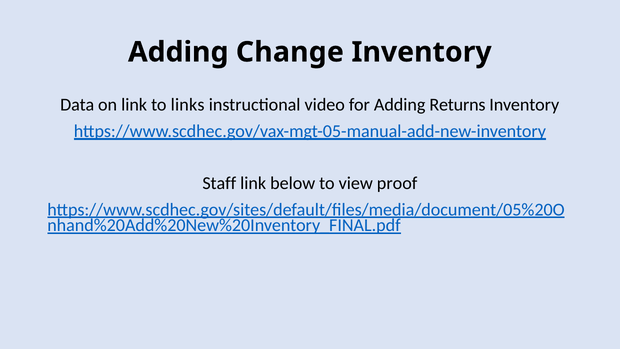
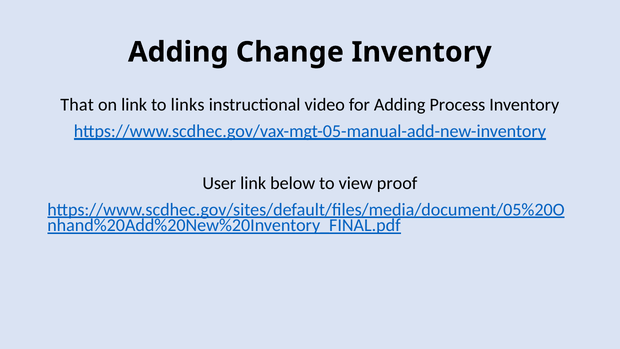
Data: Data -> That (77, 105)
Returns: Returns -> Process (457, 105)
Staff: Staff -> User (219, 183)
